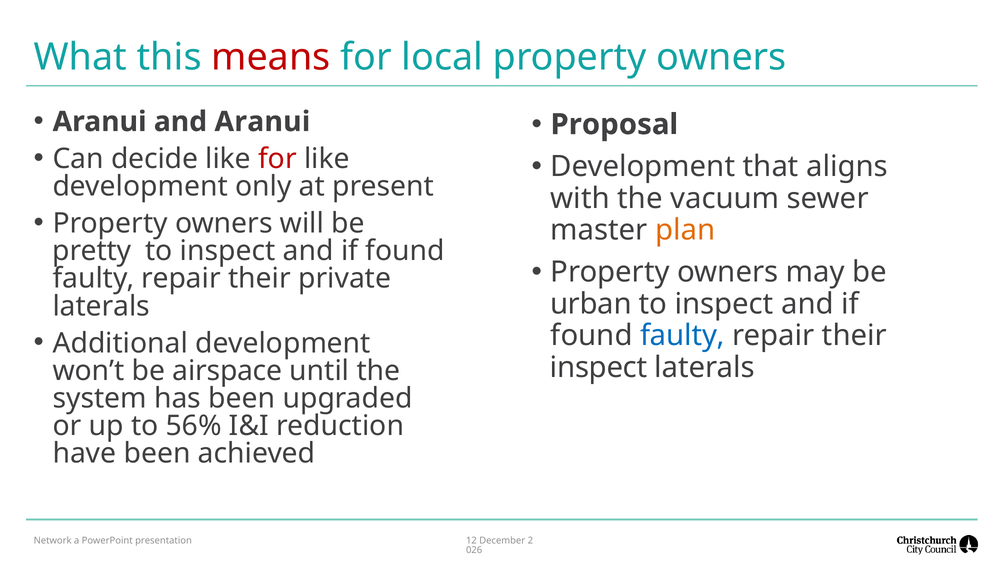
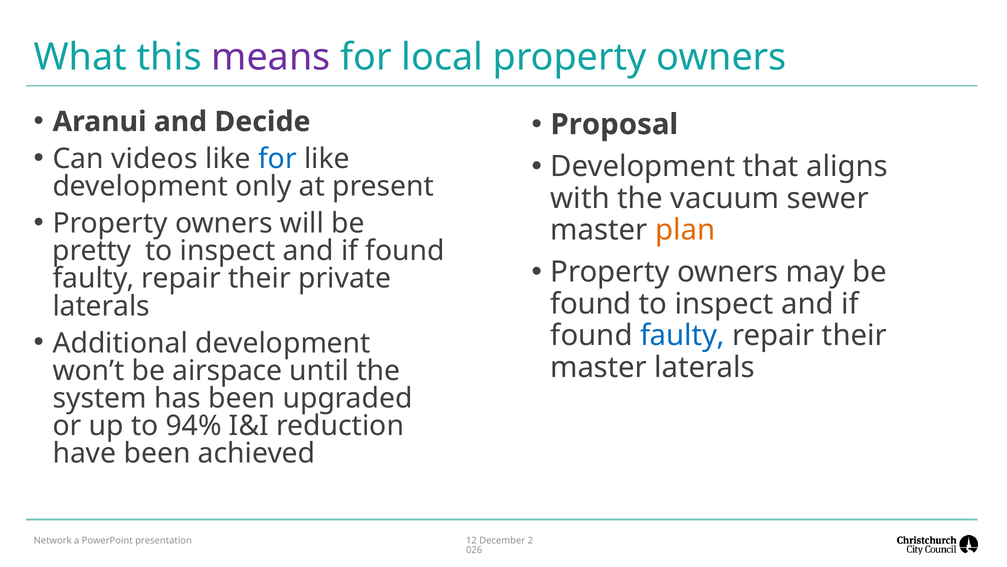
means colour: red -> purple (271, 57)
and Aranui: Aranui -> Decide (262, 122)
decide: decide -> videos (154, 159)
for colour: red -> blue (278, 159)
urban: urban -> found (591, 304)
inspect: inspect -> master (599, 367)
56%: 56% -> 94% (194, 426)
